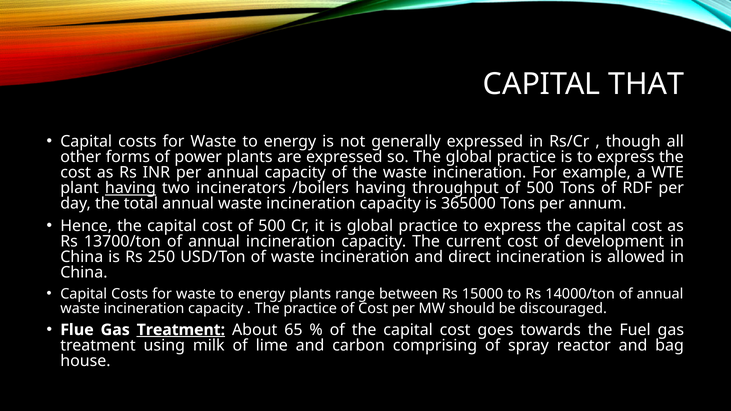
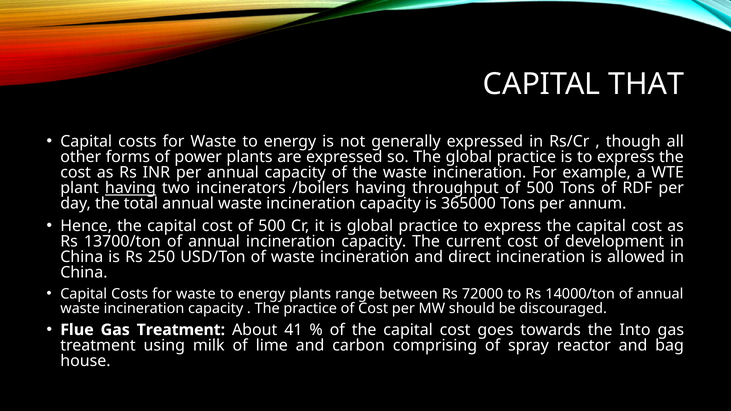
15000: 15000 -> 72000 (483, 294)
Treatment underline: present -> none (181, 330)
65: 65 -> 41 (293, 330)
Fuel: Fuel -> Into (635, 330)
